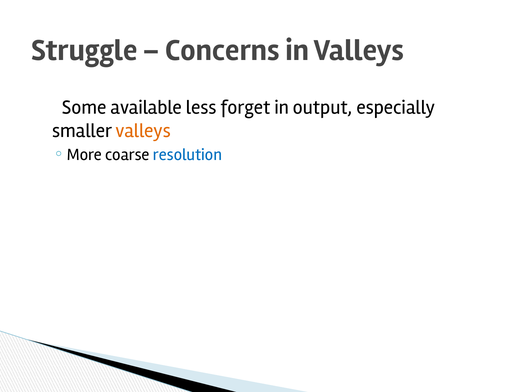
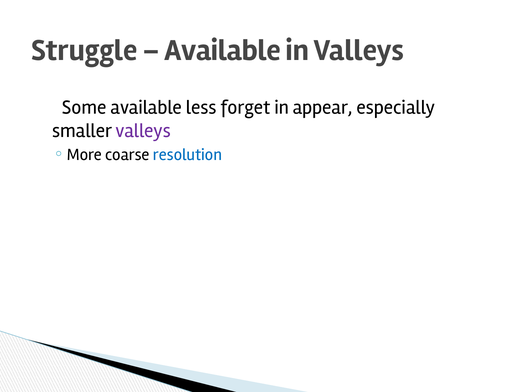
Concerns: Concerns -> Available (223, 50)
output: output -> appear (323, 107)
valleys colour: orange -> purple (143, 131)
